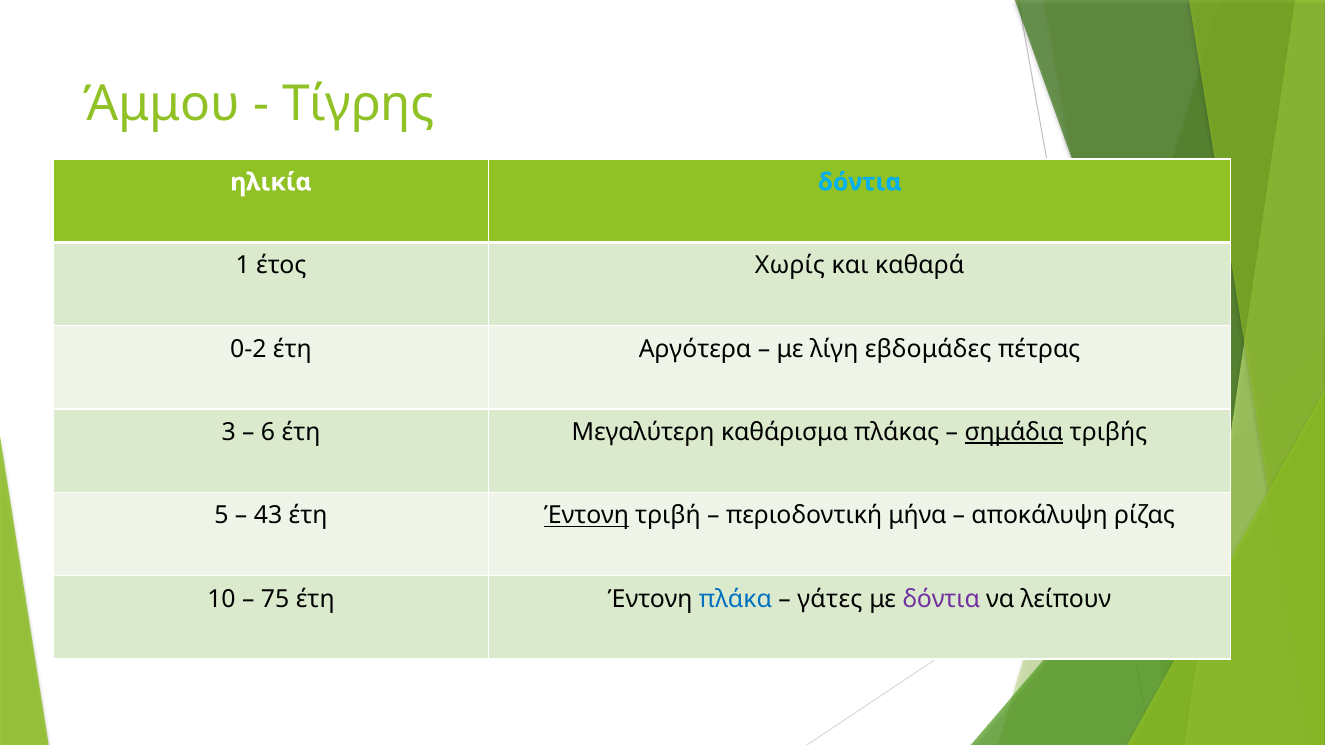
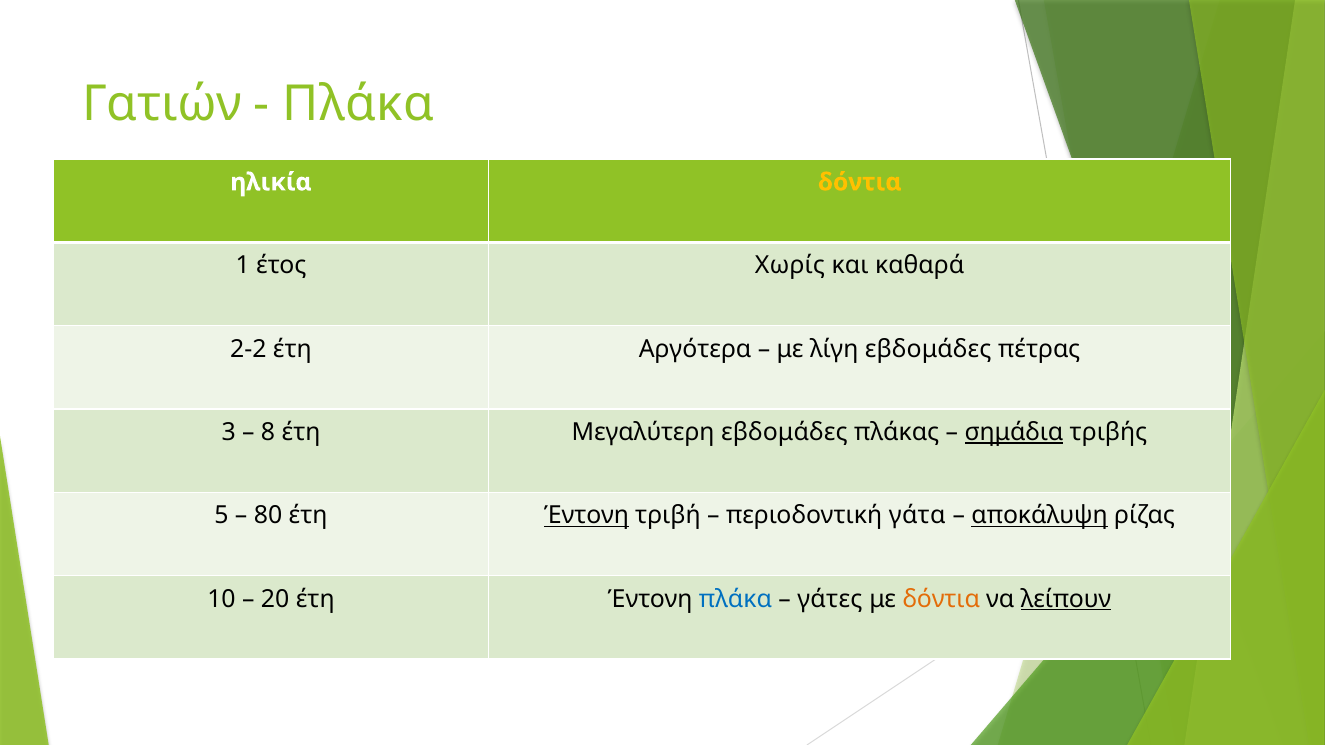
Άμμου: Άμμου -> Γατιών (162, 104)
Τίγρης: Τίγρης -> Πλάκα (358, 104)
δόντια colour: light blue -> yellow (860, 182)
0-2: 0-2 -> 2-2 (248, 349)
6: 6 -> 8 (268, 432)
Μεγαλύτερη καθάρισμα: καθάρισμα -> εβδομάδες (784, 432)
43: 43 -> 80 (268, 516)
μήνα: μήνα -> γάτα (917, 516)
αποκάλυψη underline: none -> present (1040, 516)
75: 75 -> 20 (275, 599)
δόντια colour: purple -> orange (941, 599)
λείπουν underline: none -> present (1066, 599)
